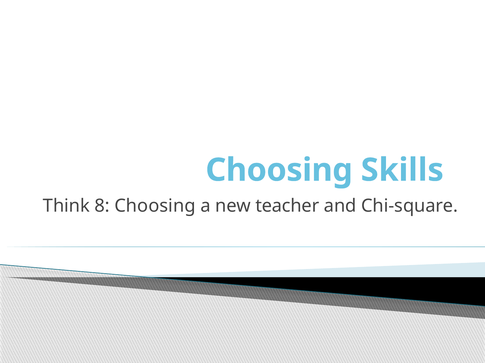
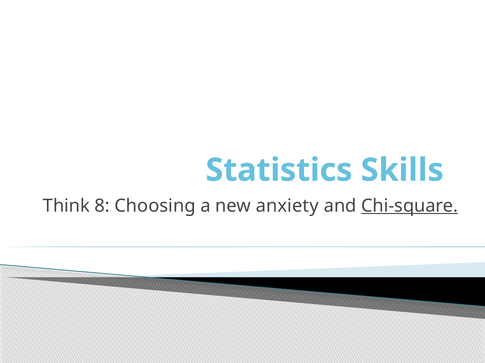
Choosing: Choosing -> Statistics (279, 170)
teacher: teacher -> anxiety (287, 206)
Chi-square underline: none -> present (410, 206)
